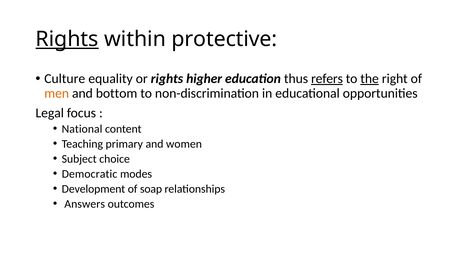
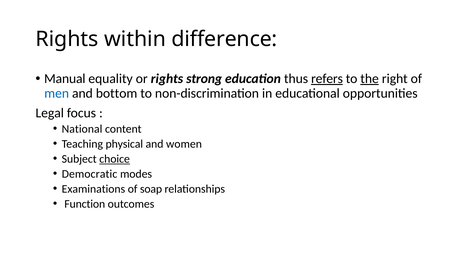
Rights underline: present -> none (67, 39)
protective: protective -> difference (224, 39)
Culture: Culture -> Manual (65, 79)
higher: higher -> strong (204, 79)
men colour: orange -> blue (57, 93)
primary: primary -> physical (124, 144)
choice underline: none -> present (115, 159)
Development: Development -> Examinations (93, 189)
Answers: Answers -> Function (85, 204)
